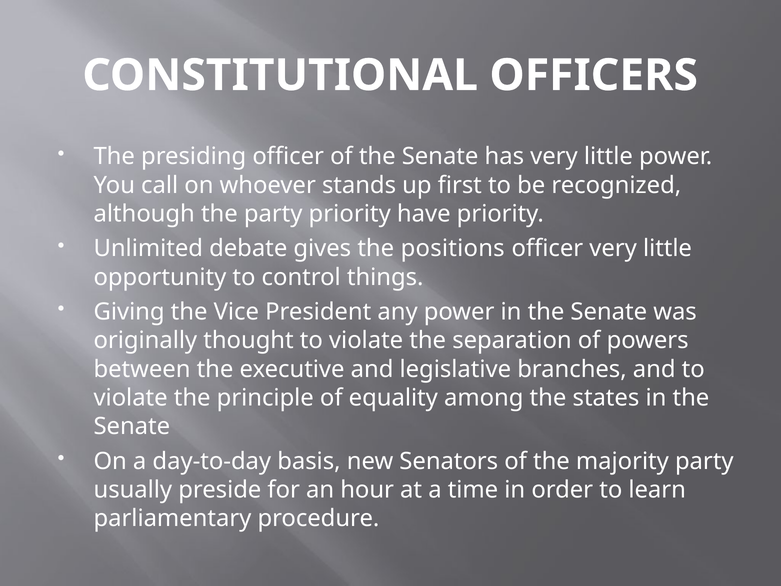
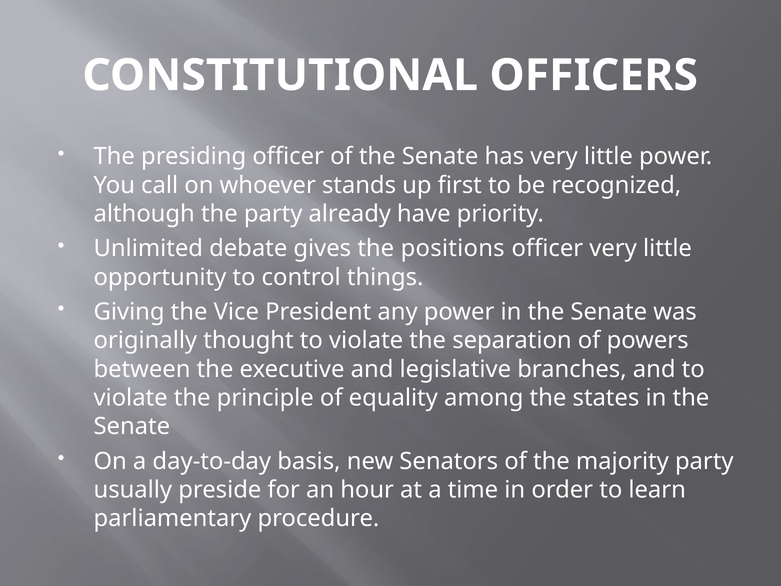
party priority: priority -> already (350, 214)
